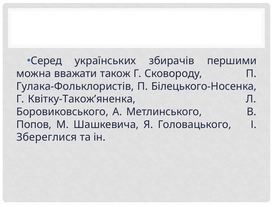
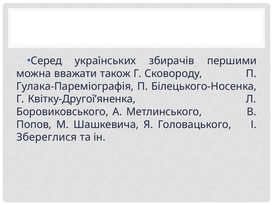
Гулака-Фольклористів: Гулака-Фольклористів -> Гулака-Пареміографія (75, 86)
Квітку-Також’яненка: Квітку-Також’яненка -> Квітку-Другої’яненка (82, 99)
